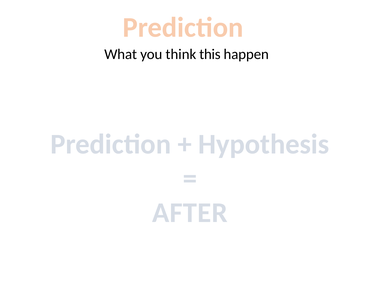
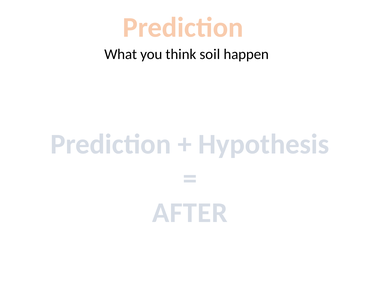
this: this -> soil (210, 54)
